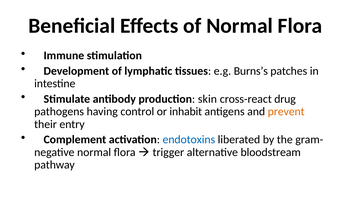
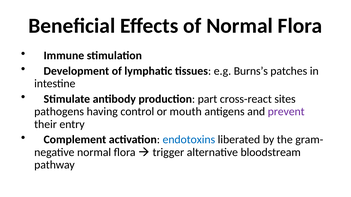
skin: skin -> part (208, 99)
drug: drug -> sites (285, 99)
inhabit: inhabit -> mouth (186, 112)
prevent colour: orange -> purple (286, 112)
